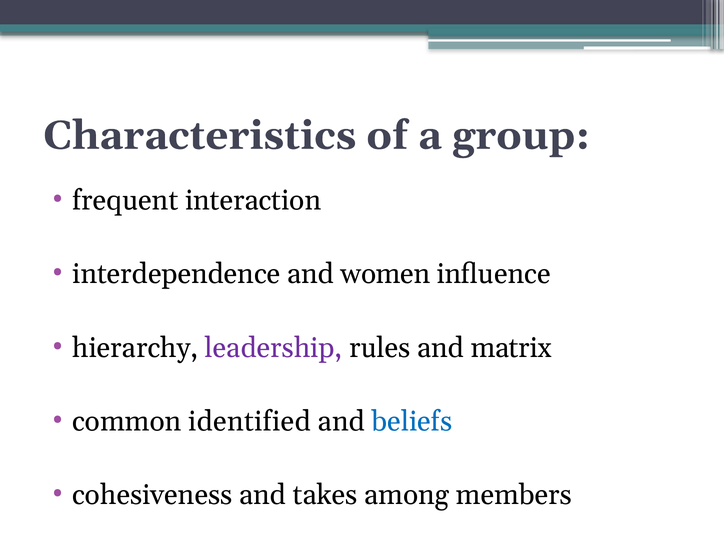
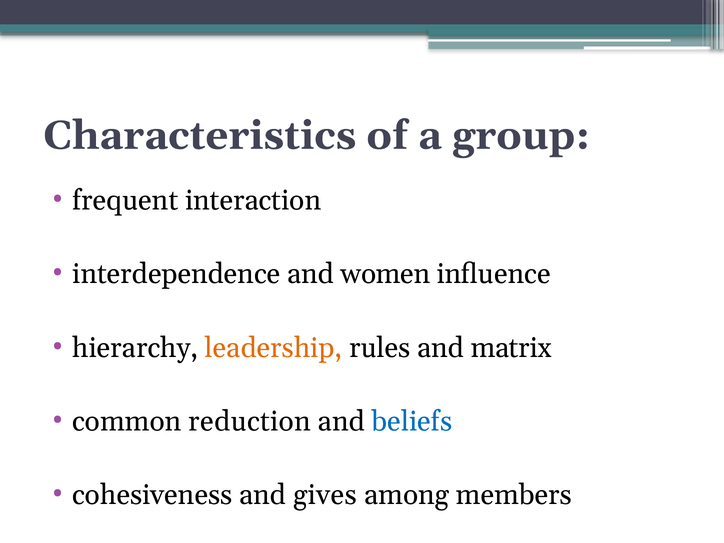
leadership colour: purple -> orange (274, 348)
identified: identified -> reduction (250, 421)
takes: takes -> gives (325, 495)
